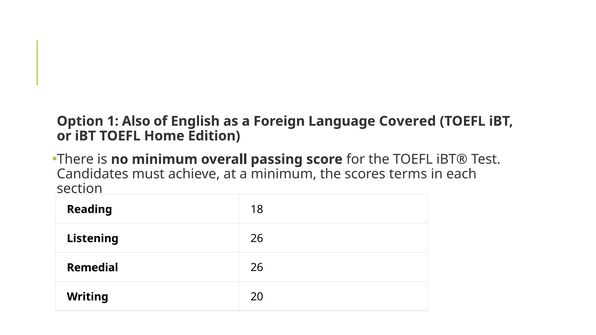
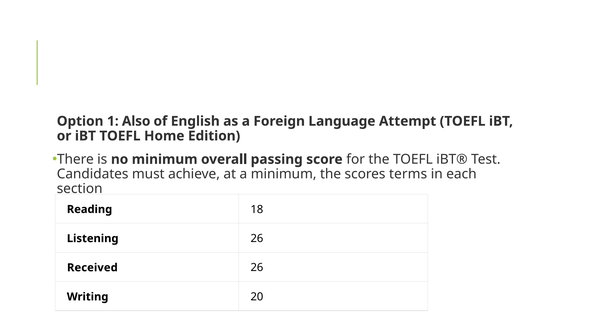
Covered: Covered -> Attempt (408, 121)
Remedial: Remedial -> Received (92, 268)
